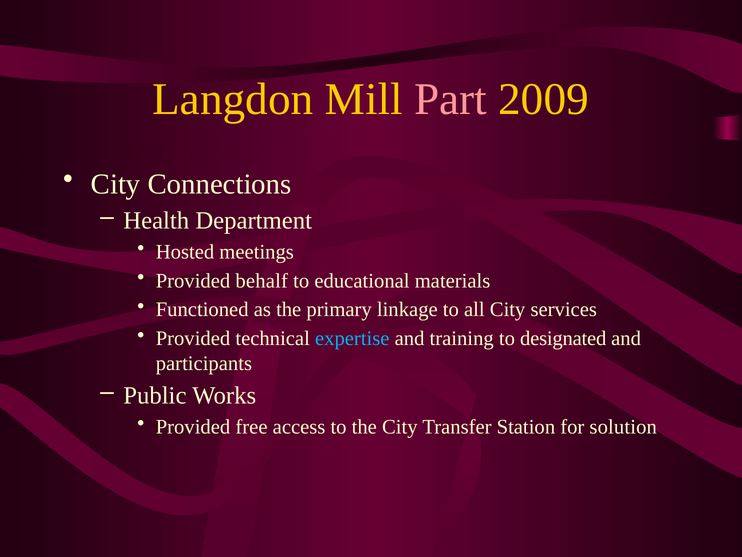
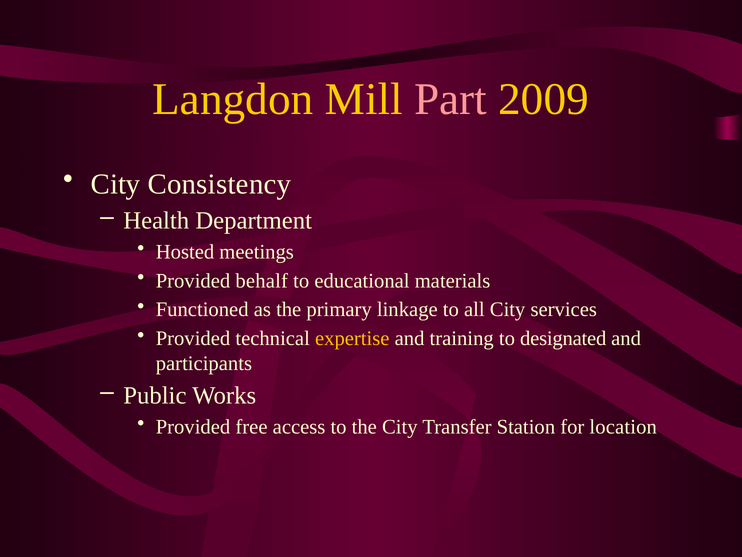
Connections: Connections -> Consistency (219, 184)
expertise colour: light blue -> yellow (352, 338)
solution: solution -> location (623, 426)
